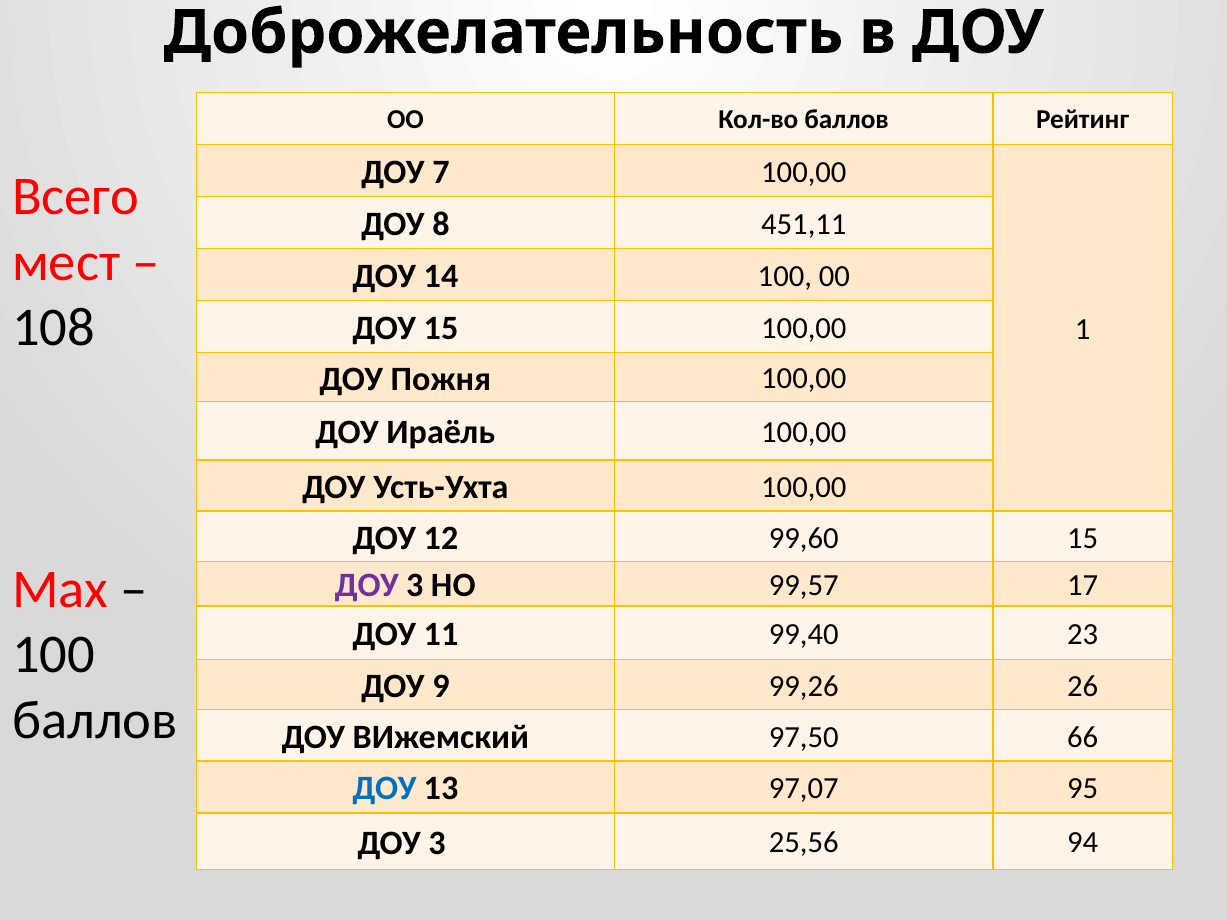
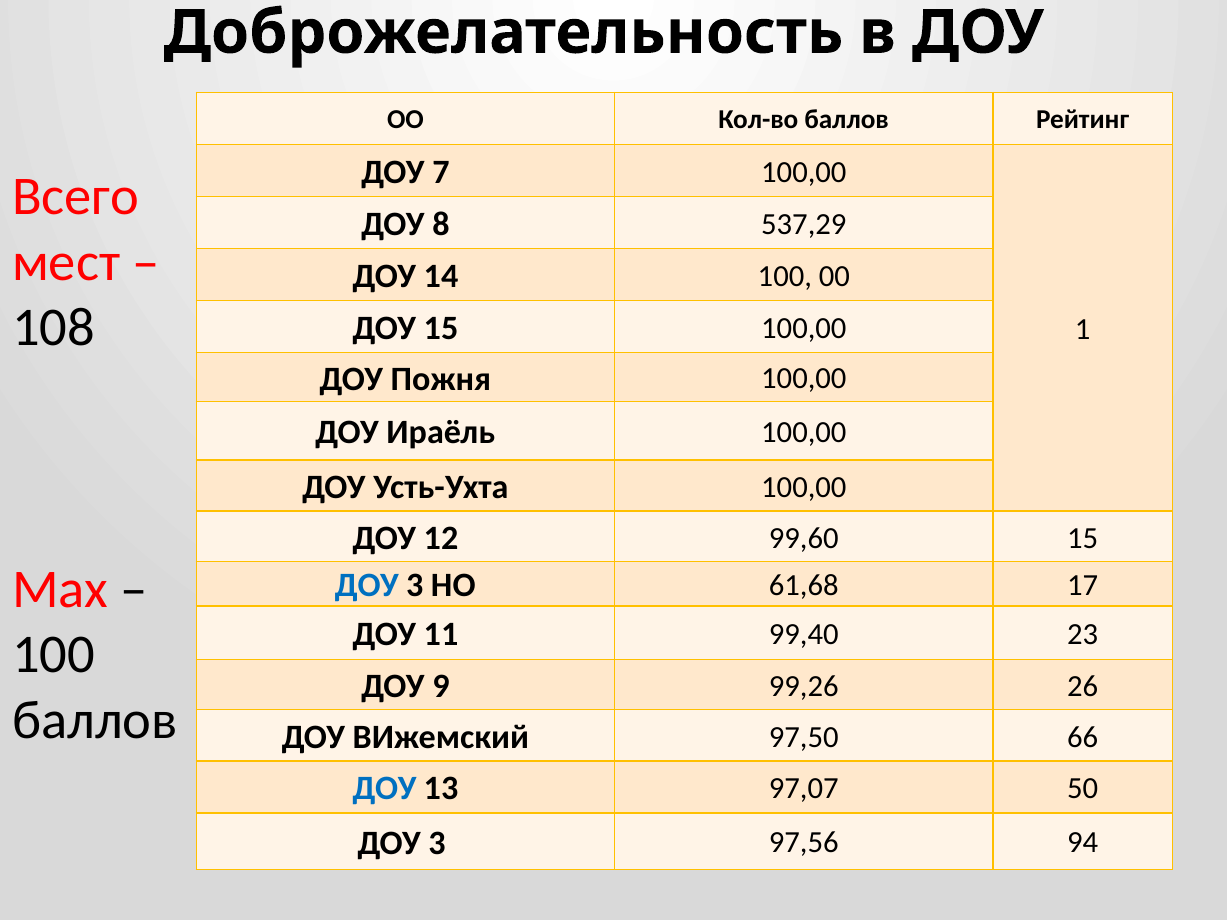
451,11: 451,11 -> 537,29 (804, 224)
ДОУ colour: purple -> blue (367, 586)
99,57: 99,57 -> 61,68 (804, 586)
95: 95 -> 50 (1083, 789)
25,56: 25,56 -> 97,56 (804, 843)
